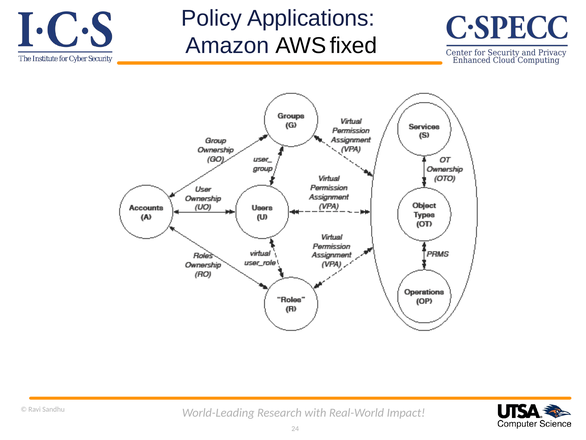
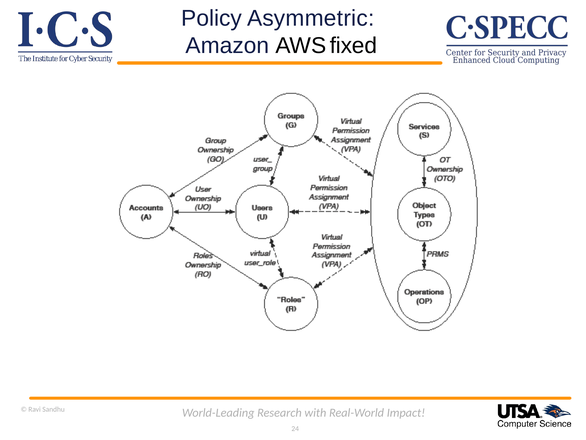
Applications: Applications -> Asymmetric (311, 18)
